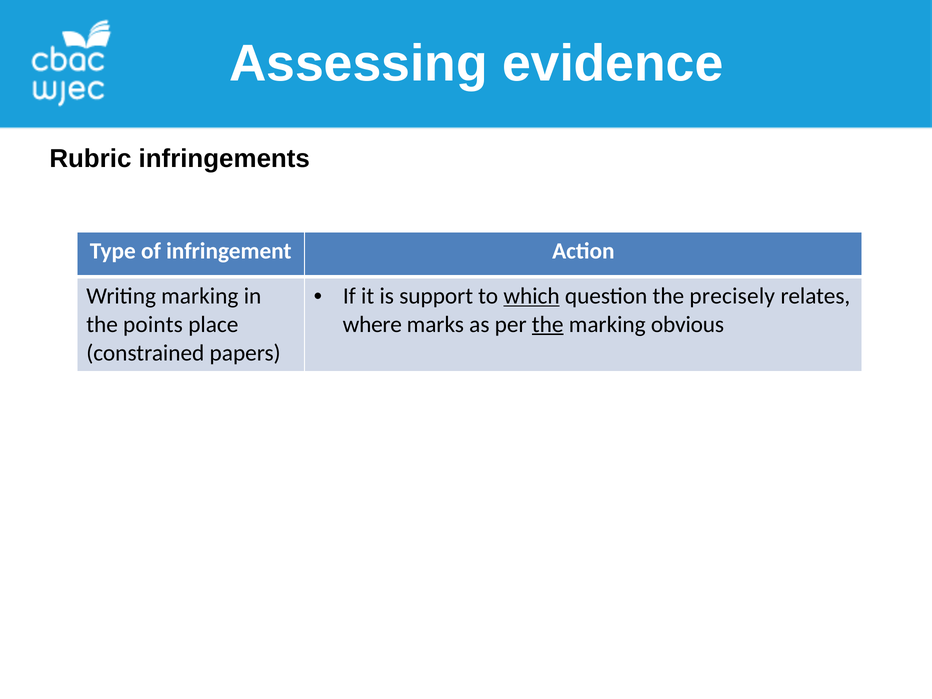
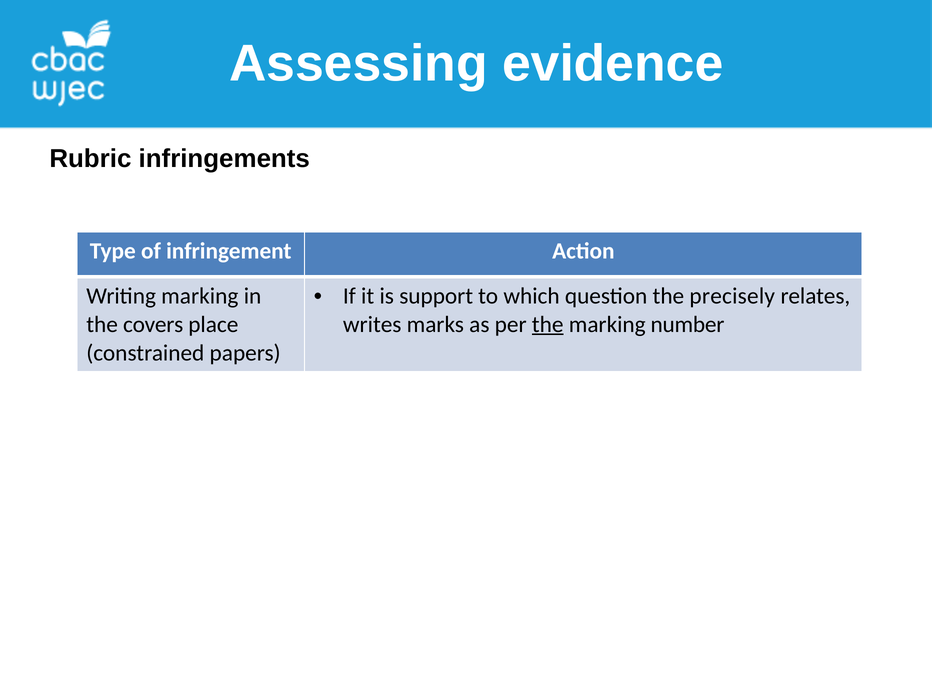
which underline: present -> none (532, 296)
points: points -> covers (153, 324)
where: where -> writes (372, 324)
obvious: obvious -> number (688, 324)
